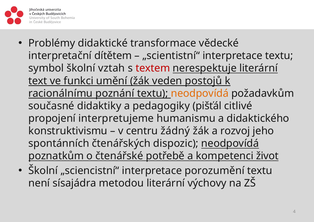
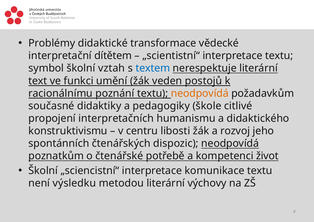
textem colour: red -> blue (153, 68)
pišťál: pišťál -> škole (207, 106)
interpretujeme: interpretujeme -> interpretačních (116, 118)
žádný: žádný -> libosti (175, 131)
porozumění: porozumění -> komunikace (215, 171)
sísajádra: sísajádra -> výsledku (74, 183)
